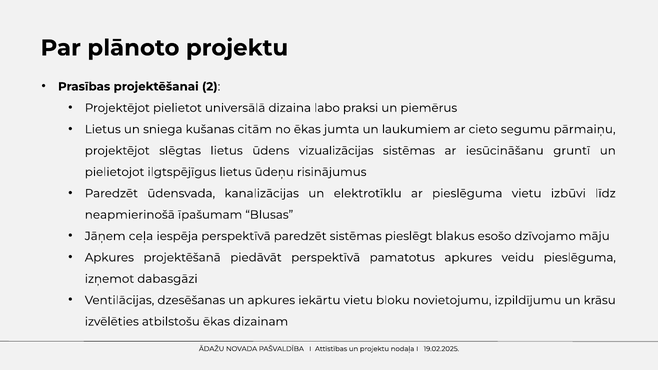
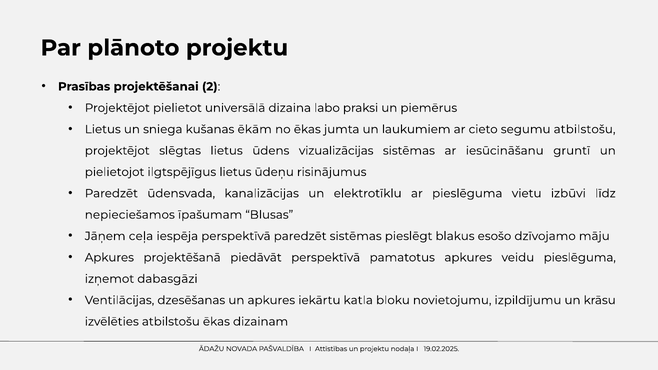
citām: citām -> ēkām (255, 129)
segumu pārmaiņu: pārmaiņu -> atbilstošu (585, 129)
neapmierinošā: neapmierinošā -> nepieciešamos (130, 215)
iekārtu vietu: vietu -> katla (358, 300)
